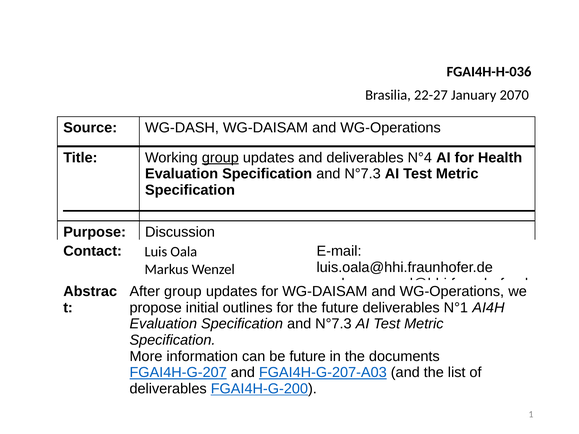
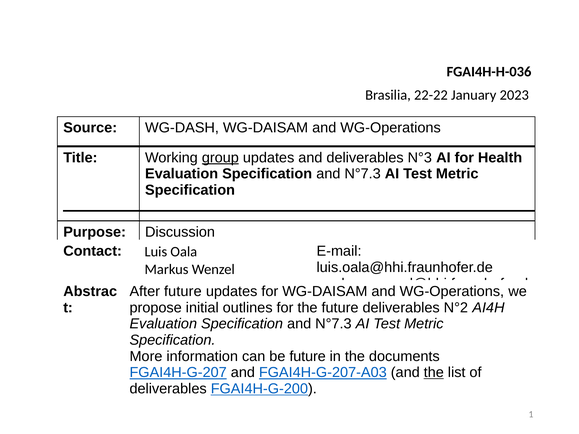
22-27: 22-27 -> 22-22 (431, 95)
2070: 2070 -> 2023 (514, 95)
N°4: N°4 -> N°3 (420, 158)
After group: group -> future (183, 292)
N°1: N°1 -> N°2 (456, 308)
the underline: none -> present (434, 373)
